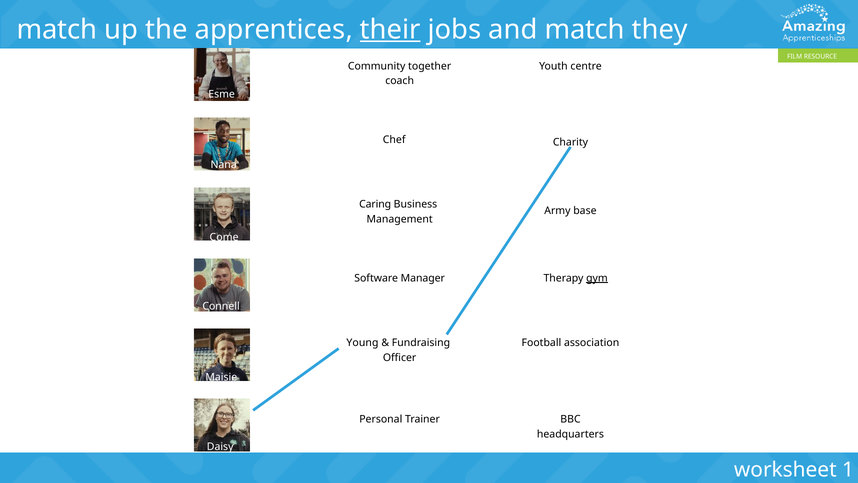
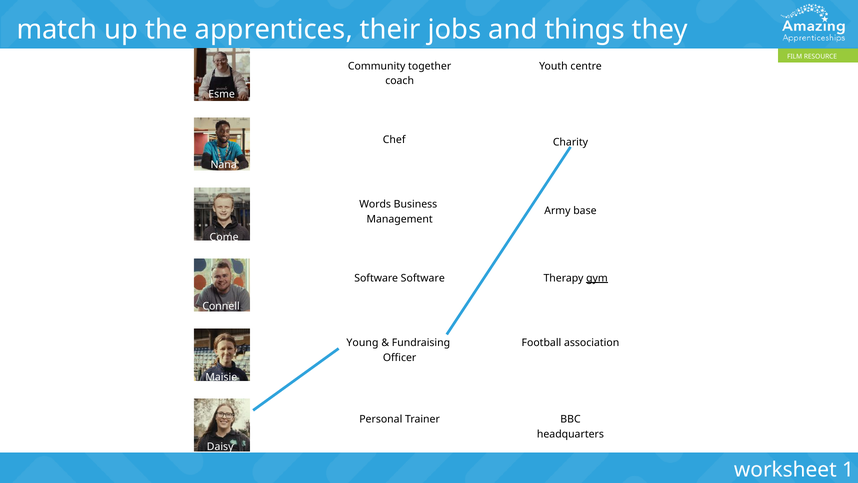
their underline: present -> none (390, 30)
and match: match -> things (585, 30)
Caring: Caring -> Words (375, 204)
Software Manager: Manager -> Software (423, 278)
